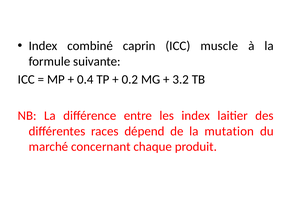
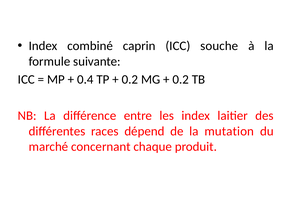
muscle: muscle -> souche (219, 46)
3.2: 3.2 -> 0.2 (181, 80)
